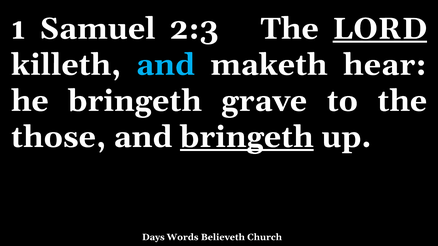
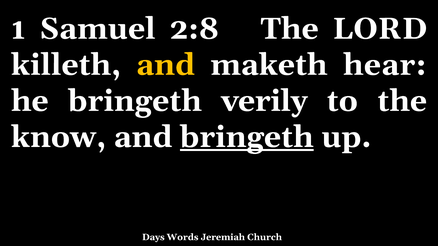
2:3: 2:3 -> 2:8 (194, 29)
LORD underline: present -> none (380, 29)
and colour: light blue -> yellow (166, 65)
grave: grave -> verily (264, 101)
those: those -> know (59, 137)
Believeth: Believeth -> Jeremiah (223, 237)
